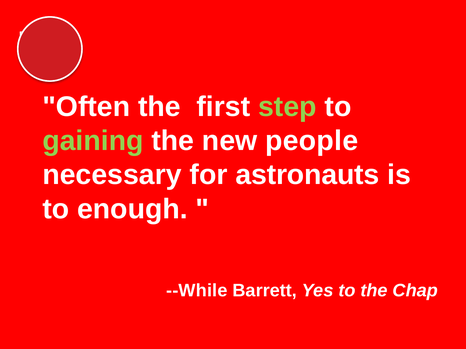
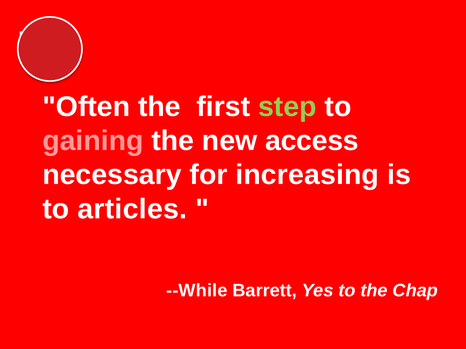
gaining colour: light green -> pink (93, 141)
people: people -> access (312, 141)
astronauts: astronauts -> increasing (307, 175)
enough: enough -> articles (132, 209)
